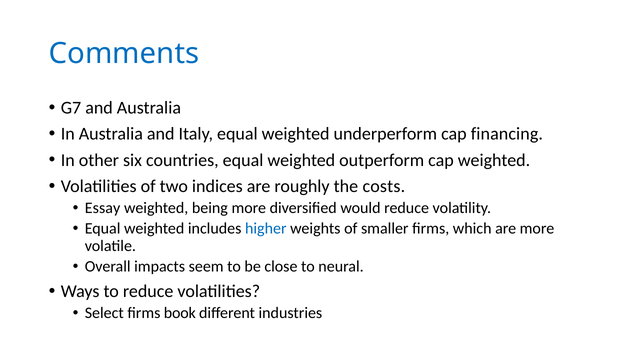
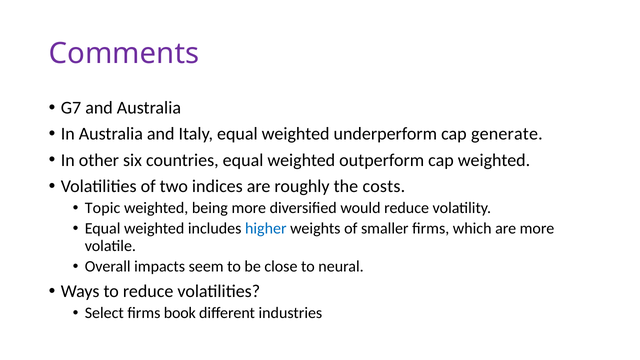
Comments colour: blue -> purple (124, 54)
financing: financing -> generate (507, 134)
Essay: Essay -> Topic (103, 208)
